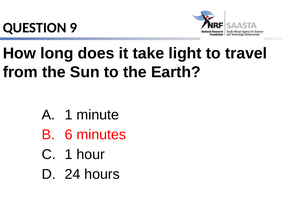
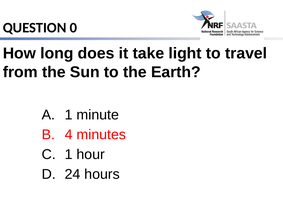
9: 9 -> 0 (73, 28)
6: 6 -> 4 (69, 135)
